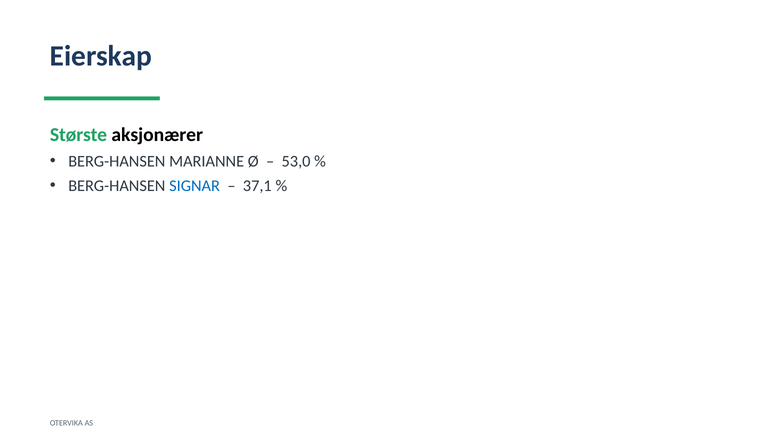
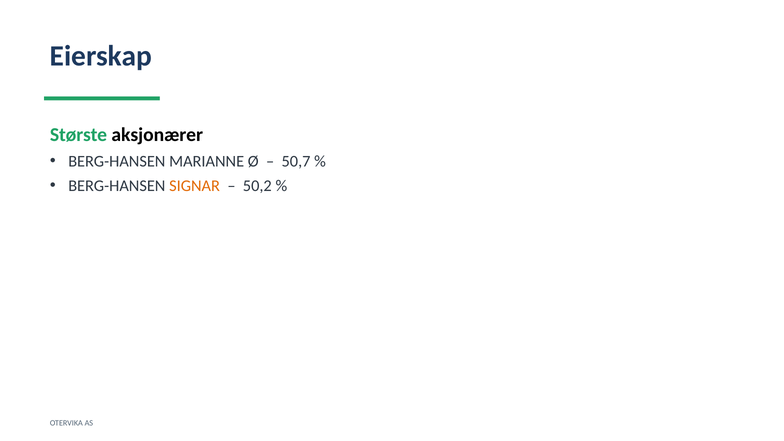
53,0: 53,0 -> 50,7 (296, 161)
SIGNAR colour: blue -> orange (195, 186)
37,1: 37,1 -> 50,2 (257, 186)
